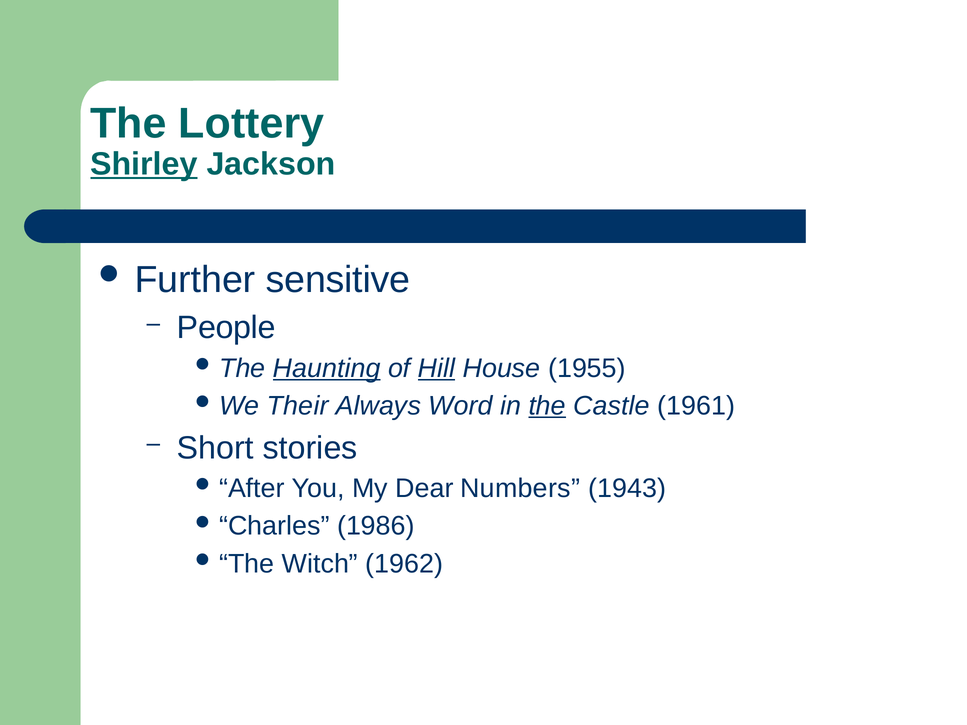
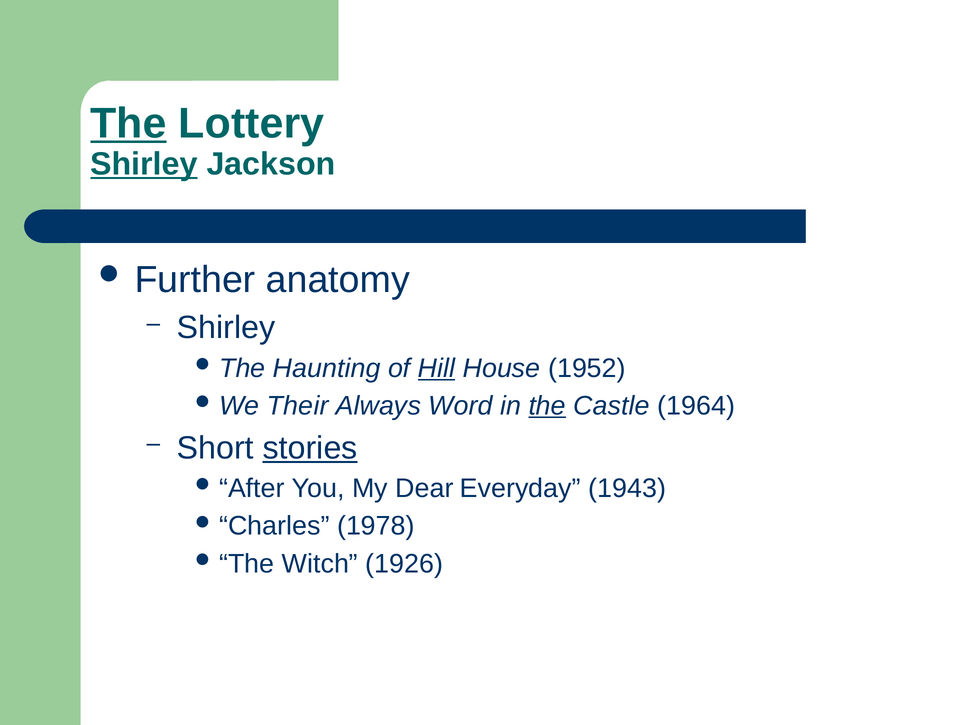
The underline: none -> present (128, 123)
sensitive: sensitive -> anatomy (338, 280)
People: People -> Shirley (226, 328)
Haunting underline: present -> none (327, 368)
1955: 1955 -> 1952 (587, 368)
1961: 1961 -> 1964 (696, 406)
stories underline: none -> present (310, 448)
Numbers: Numbers -> Everyday (520, 489)
1986: 1986 -> 1978 (376, 526)
1962: 1962 -> 1926 (404, 564)
